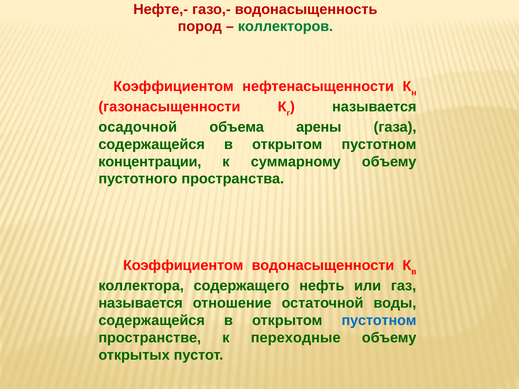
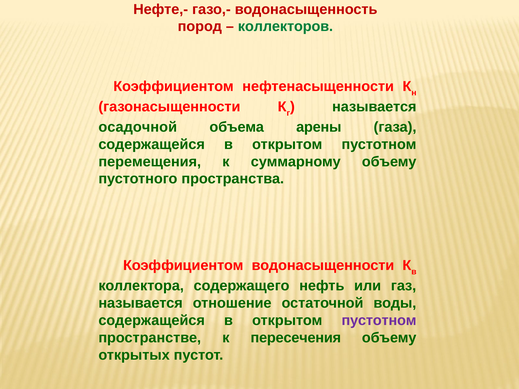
концентрации: концентрации -> перемещения (150, 162)
пустотном colour: blue -> purple (379, 321)
переходные: переходные -> пересечения (296, 338)
